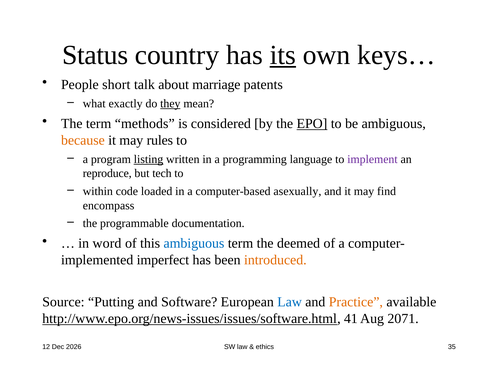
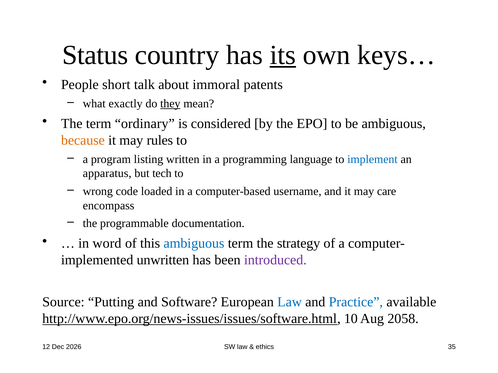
marriage: marriage -> immoral (216, 85)
methods: methods -> ordinary (145, 124)
EPO underline: present -> none (312, 124)
listing underline: present -> none (149, 160)
implement colour: purple -> blue (372, 160)
reproduce: reproduce -> apparatus (107, 174)
within: within -> wrong (98, 192)
asexually: asexually -> username (297, 192)
find: find -> care (387, 192)
deemed: deemed -> strategy (299, 244)
imperfect: imperfect -> unwritten (163, 260)
introduced colour: orange -> purple (275, 260)
Practice colour: orange -> blue (356, 302)
41: 41 -> 10 (351, 319)
2071: 2071 -> 2058 (403, 319)
